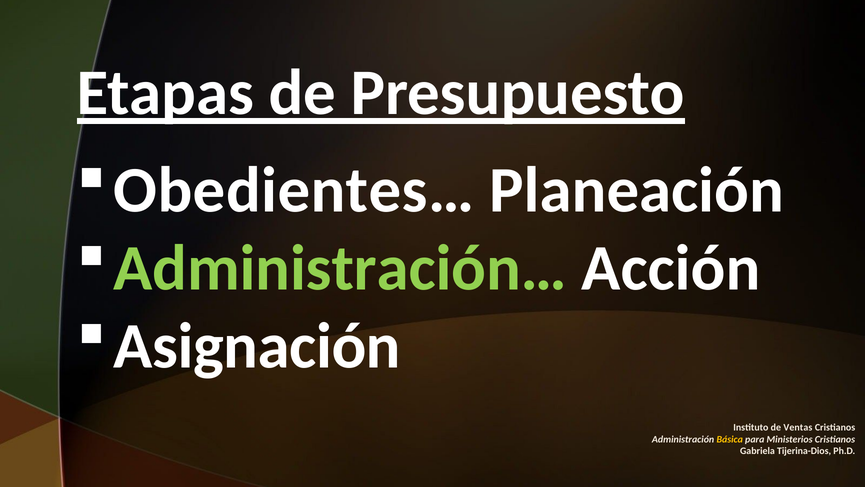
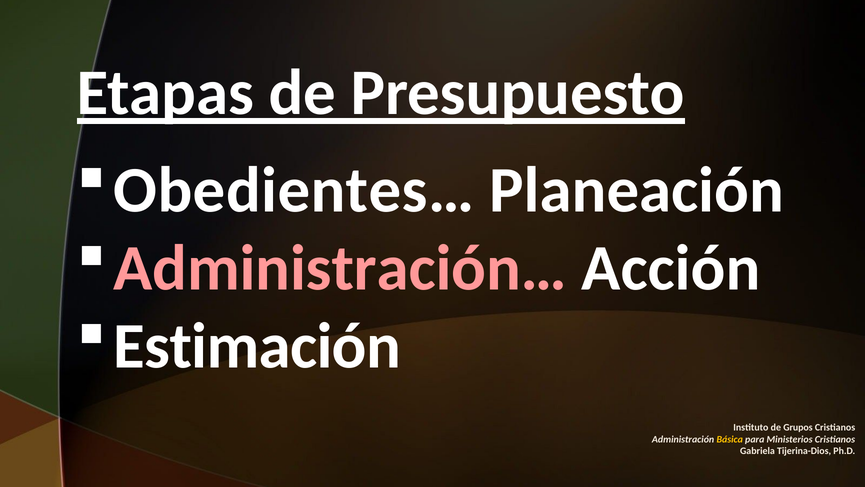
Administración… colour: light green -> pink (340, 268)
Asignación: Asignación -> Estimación (257, 346)
Ventas: Ventas -> Grupos (798, 427)
